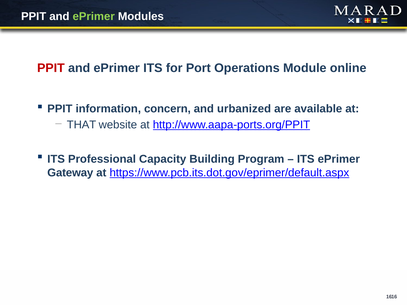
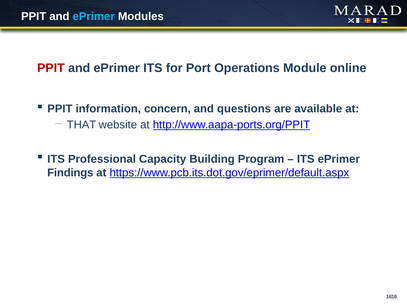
ePrimer colour: light green -> light blue (94, 16)
urbanized: urbanized -> questions (244, 109)
Gateway: Gateway -> Findings (70, 173)
